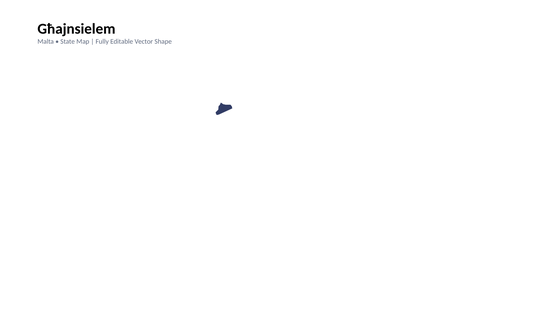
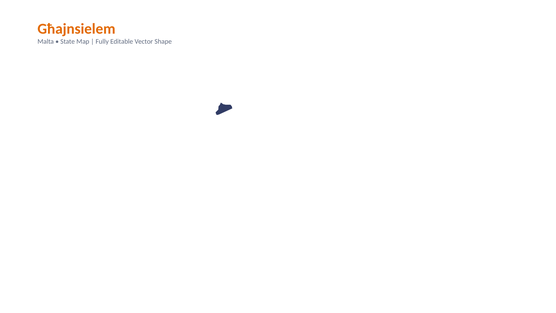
Għajnsielem colour: black -> orange (76, 29)
